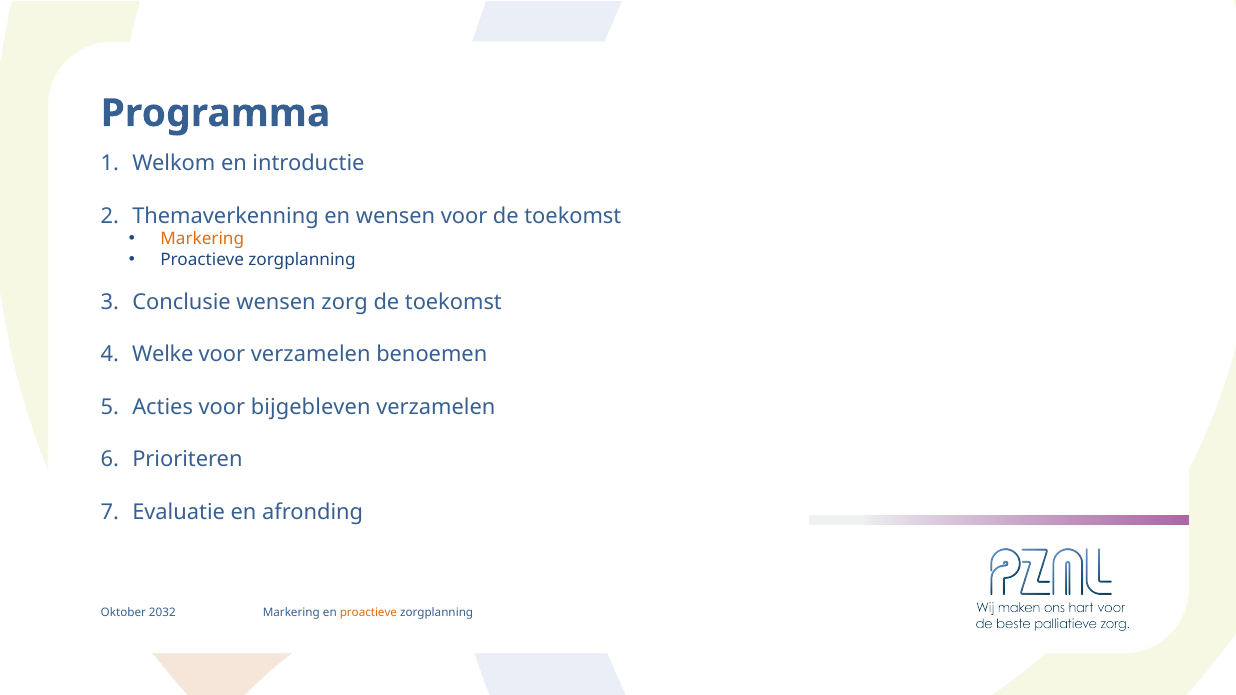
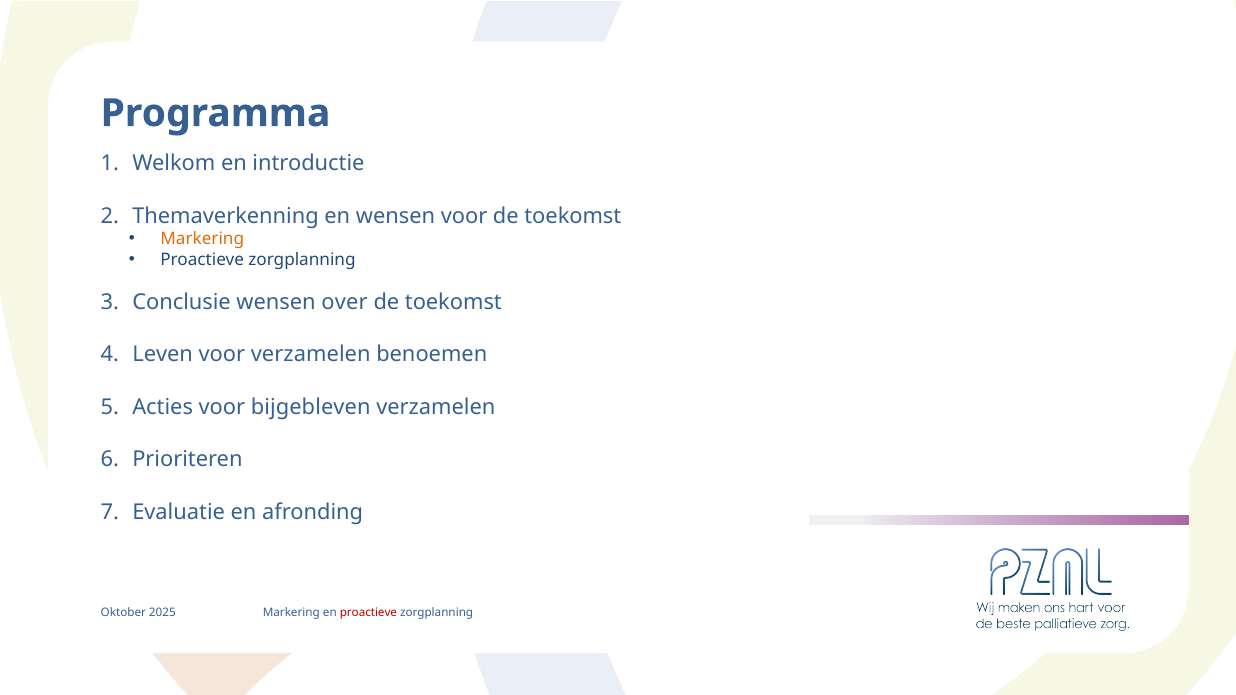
zorg: zorg -> over (345, 302)
Welke: Welke -> Leven (163, 355)
2032: 2032 -> 2025 (162, 613)
proactieve colour: orange -> red (368, 613)
